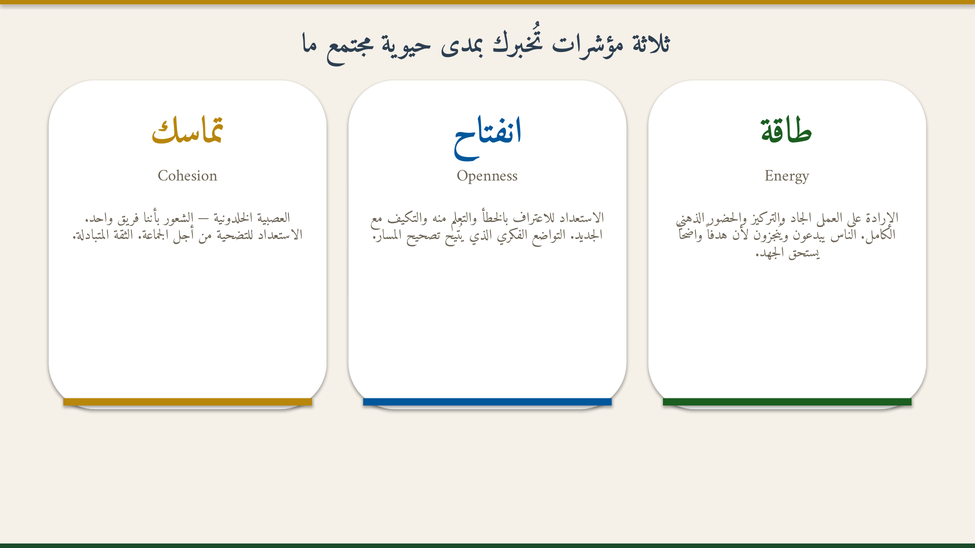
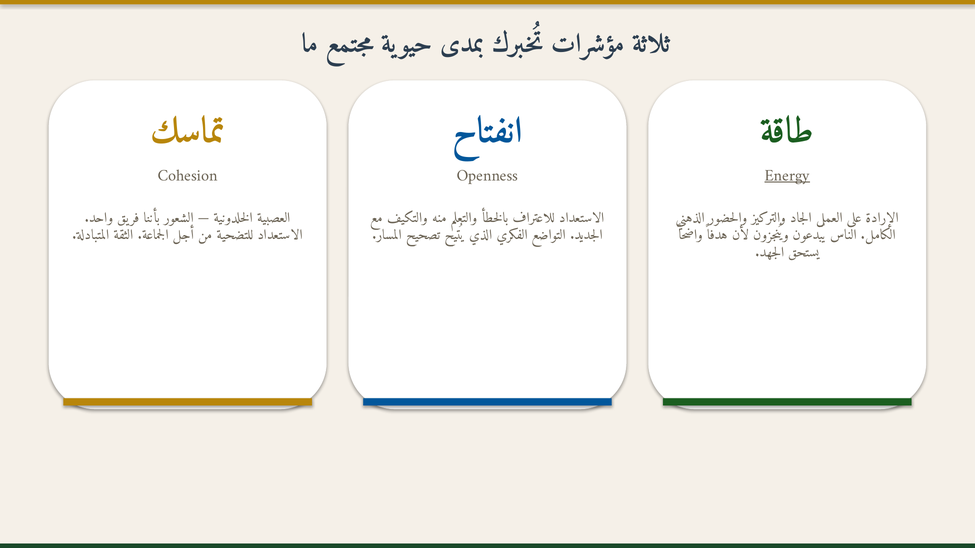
Energy underline: none -> present (787, 175)
